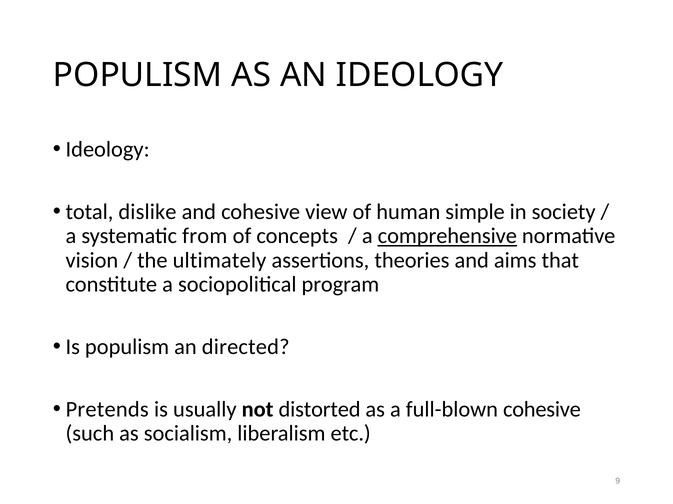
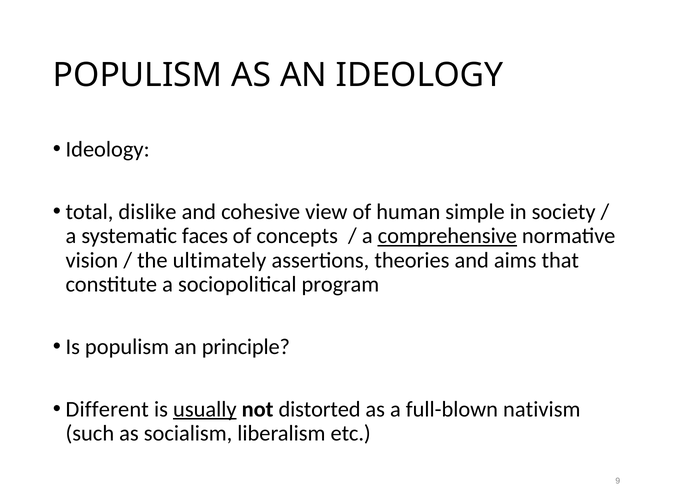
from: from -> faces (205, 236)
directed: directed -> principle (246, 347)
Pretends: Pretends -> Different (107, 410)
usually underline: none -> present (205, 410)
full-blown cohesive: cohesive -> nativism (542, 410)
